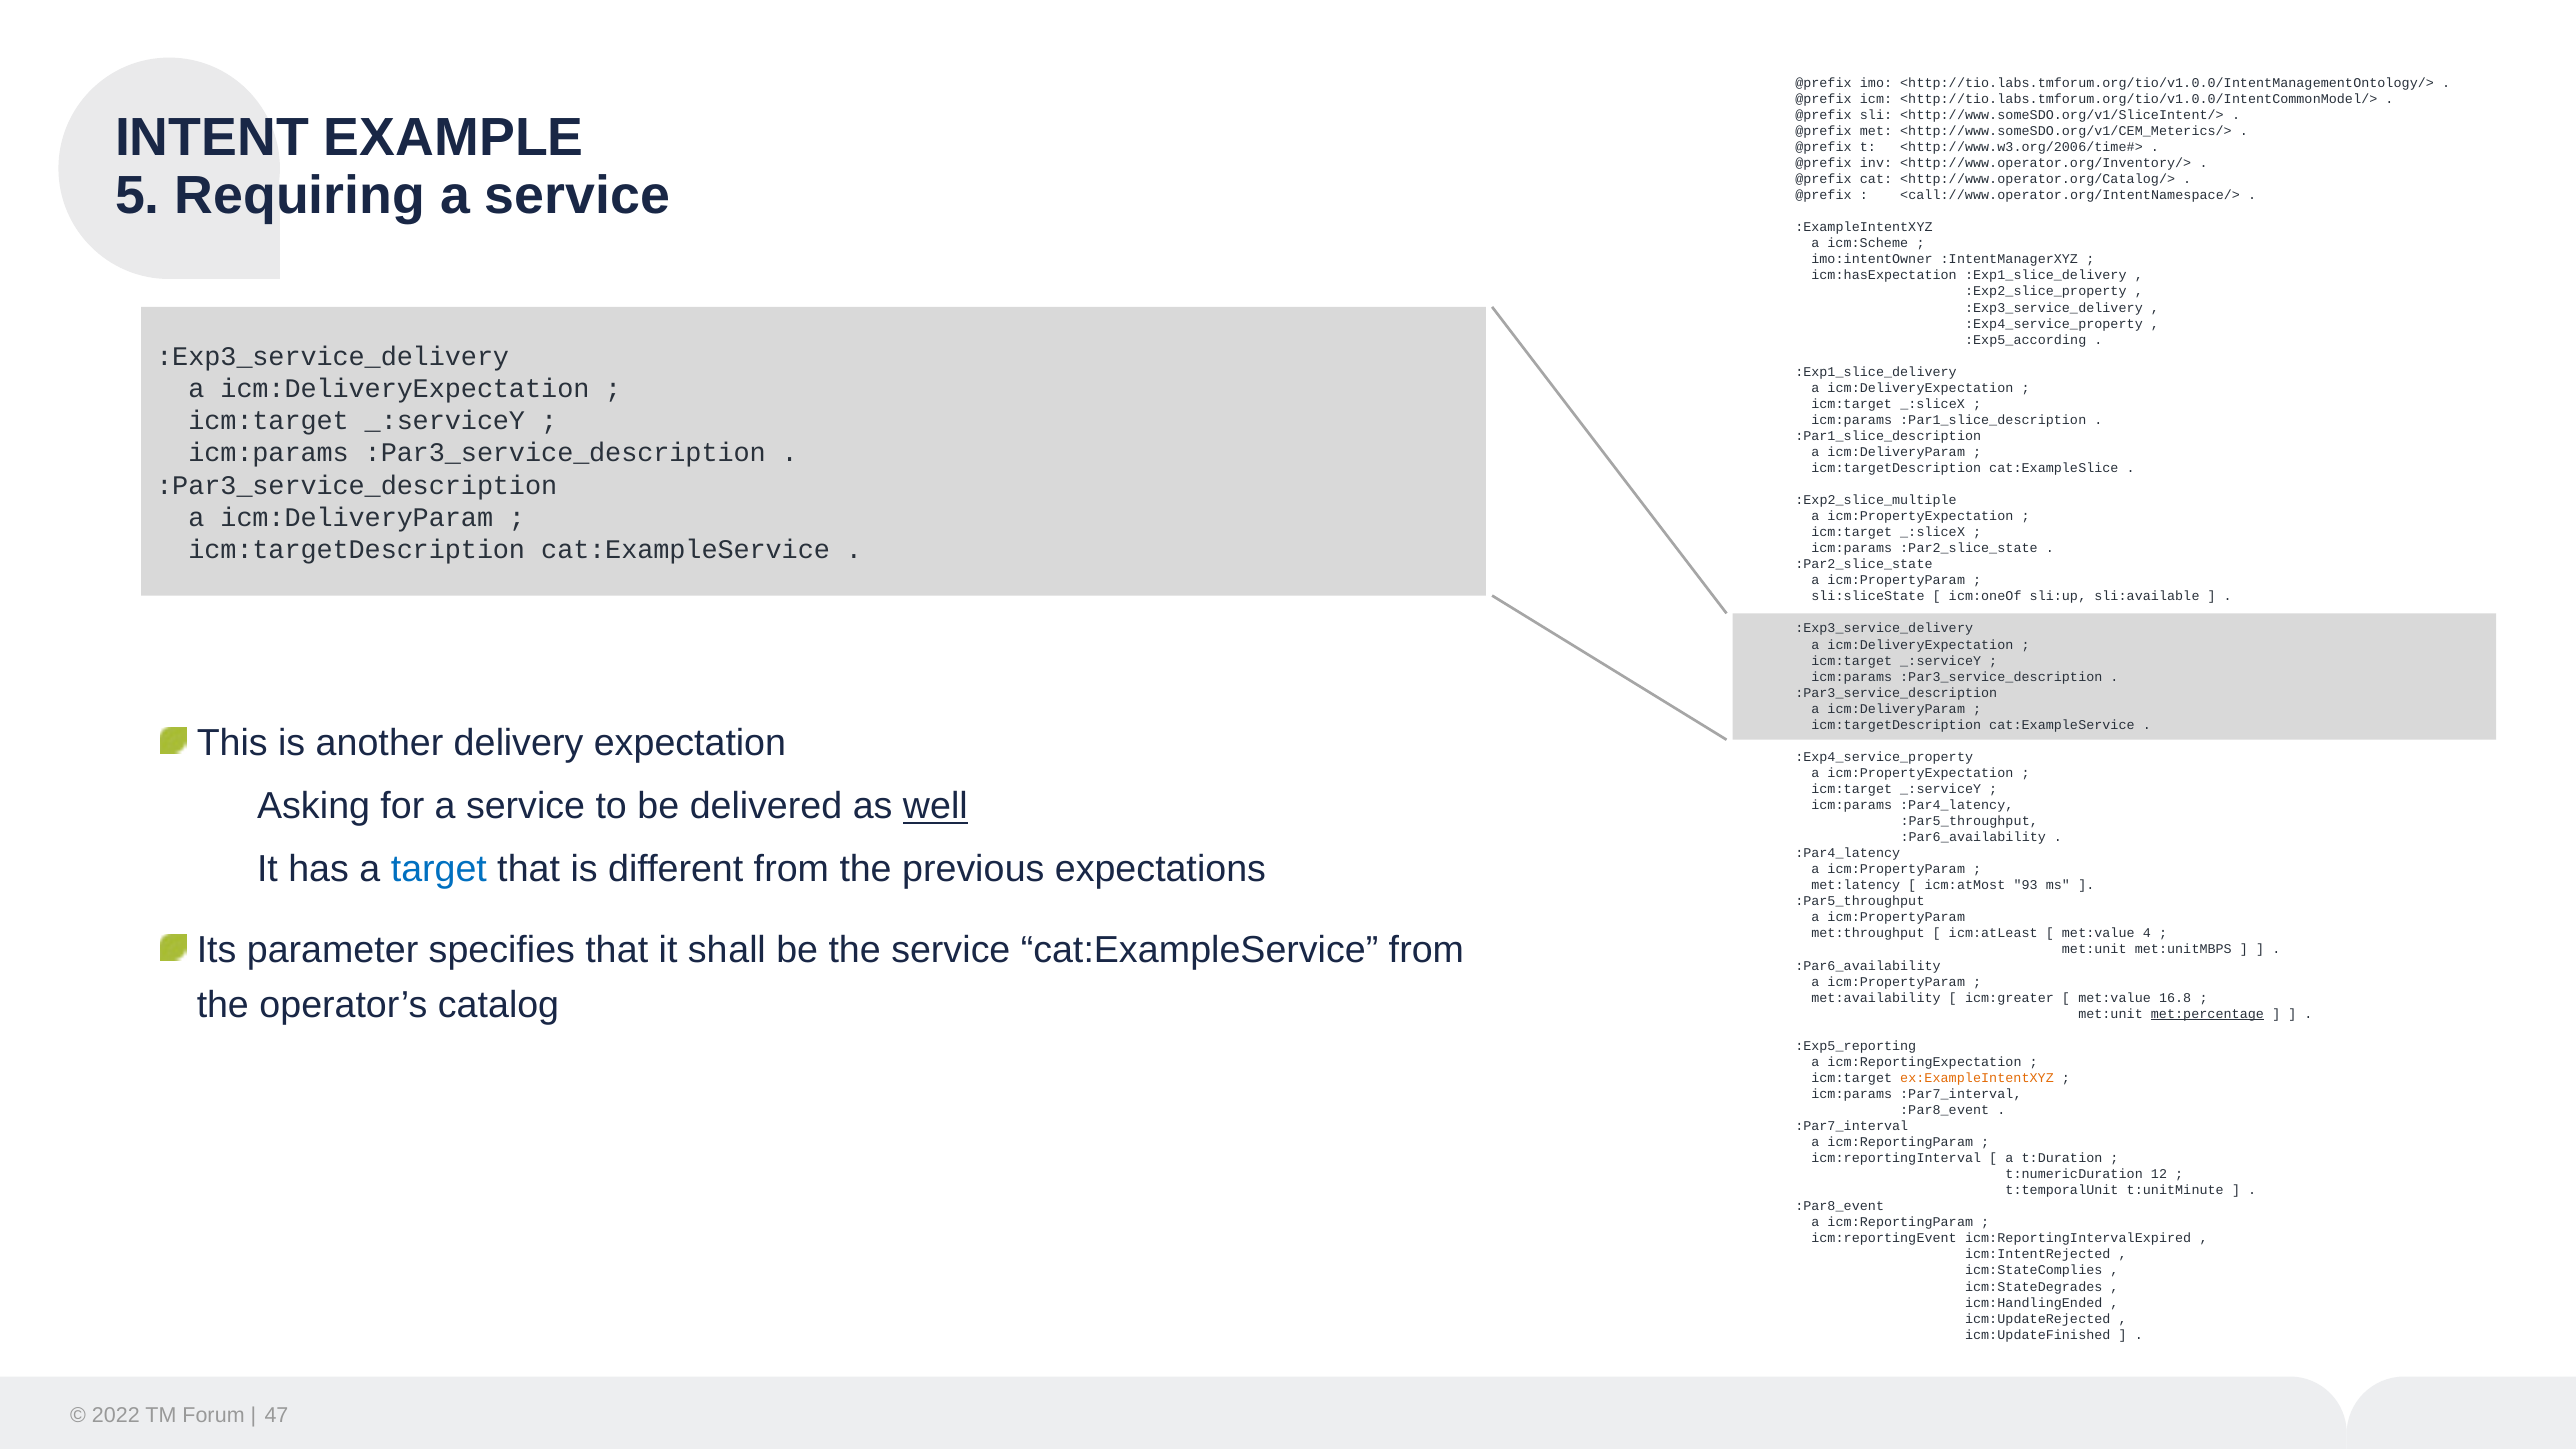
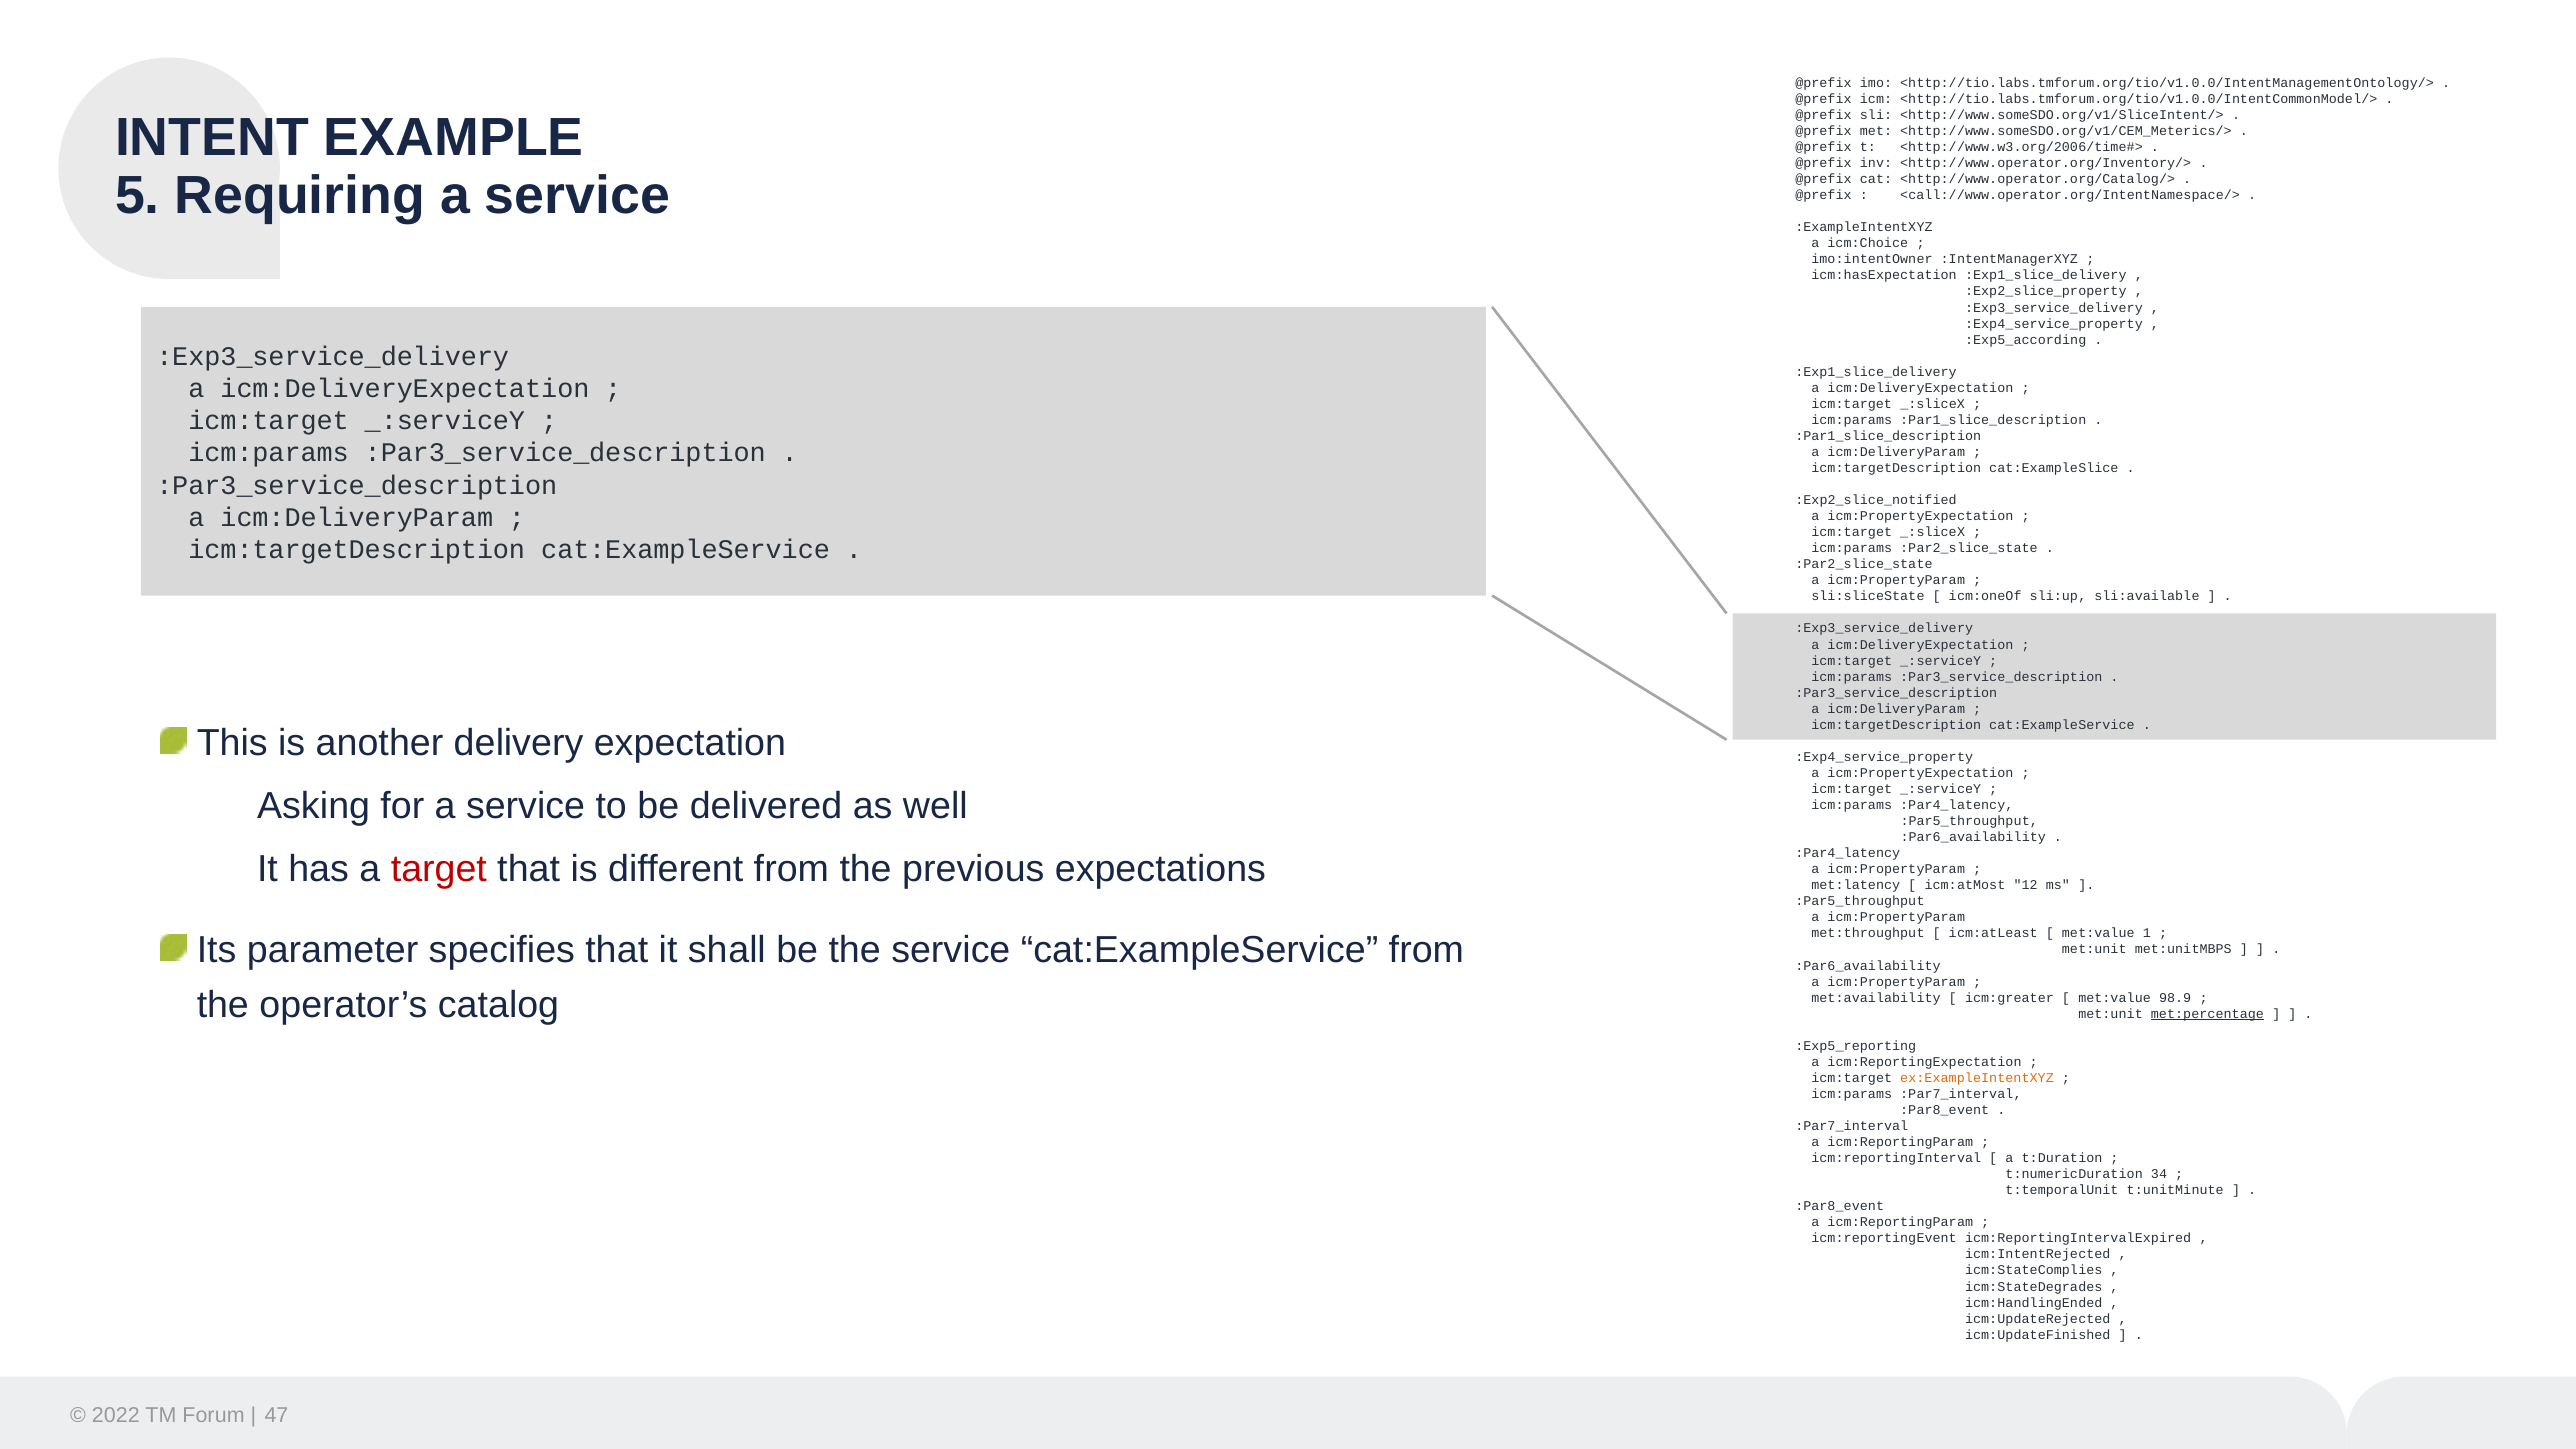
icm:Scheme: icm:Scheme -> icm:Choice (1868, 243)
:Exp2_slice_multiple: :Exp2_slice_multiple -> :Exp2_slice_notified (1876, 500)
well underline: present -> none (935, 806)
target colour: blue -> red (439, 870)
93: 93 -> 12 (2026, 885)
4: 4 -> 1 (2147, 934)
16.8: 16.8 -> 98.9 (2175, 998)
12: 12 -> 34 (2159, 1174)
